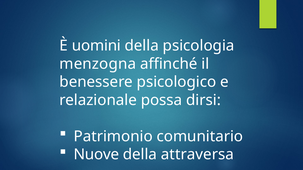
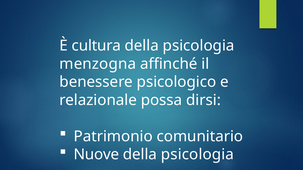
uomini: uomini -> cultura (96, 46)
attraversa: attraversa -> psicologia (197, 155)
